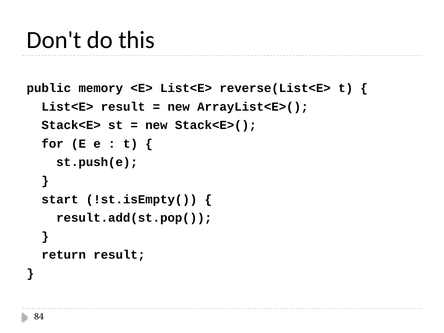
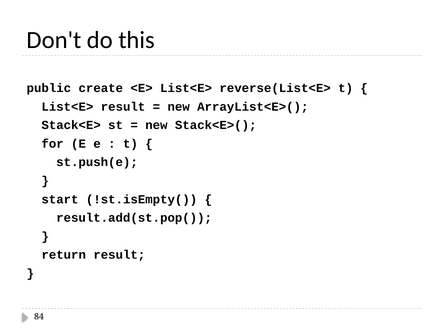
memory: memory -> create (101, 88)
